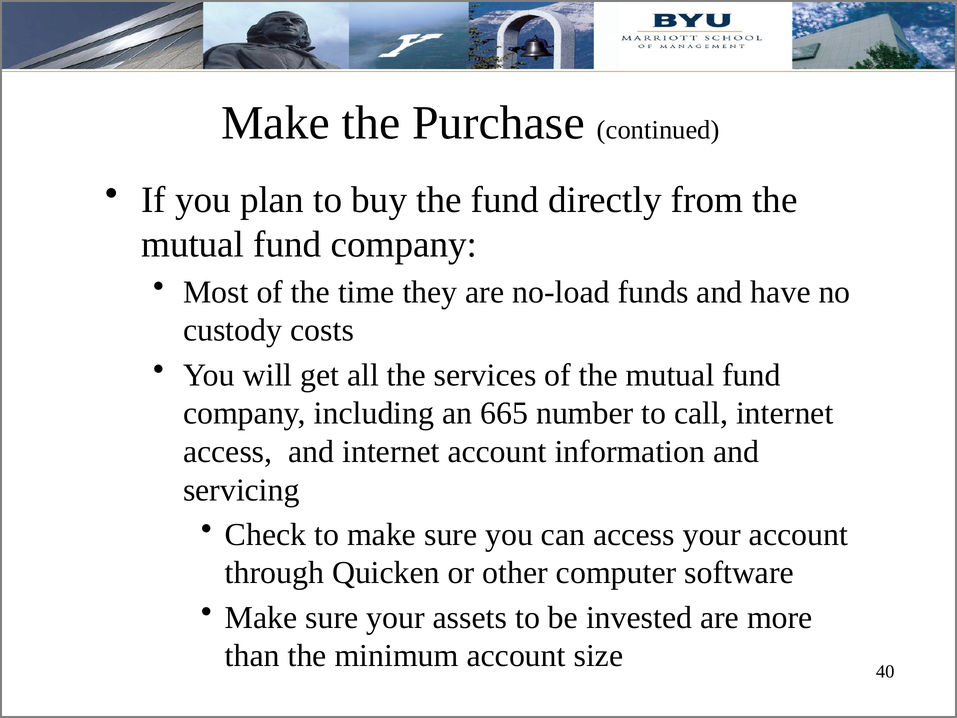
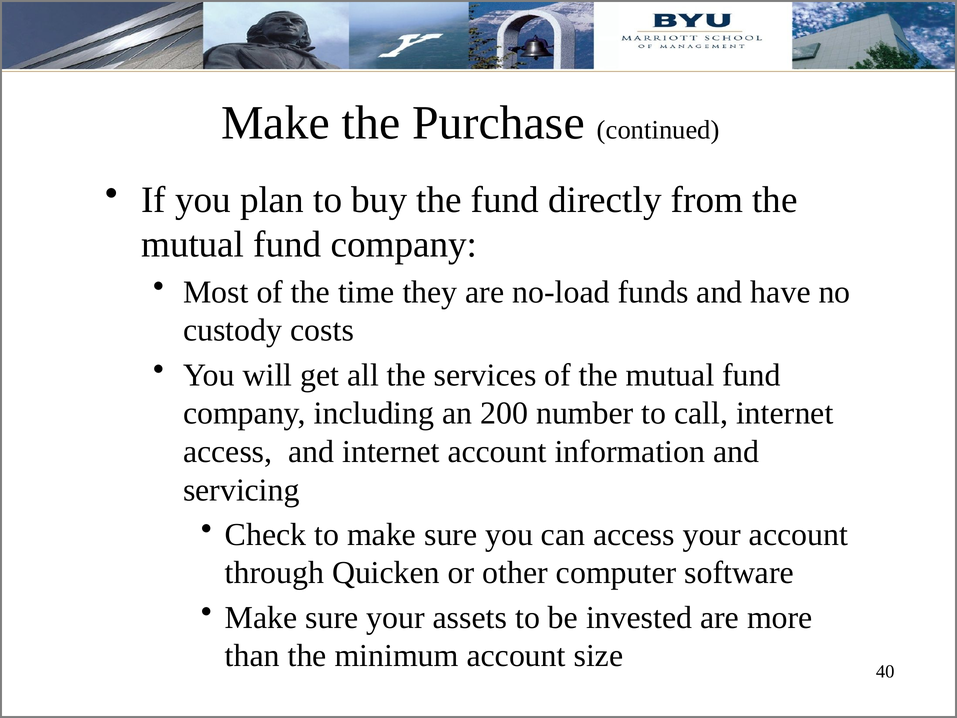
665: 665 -> 200 (504, 413)
